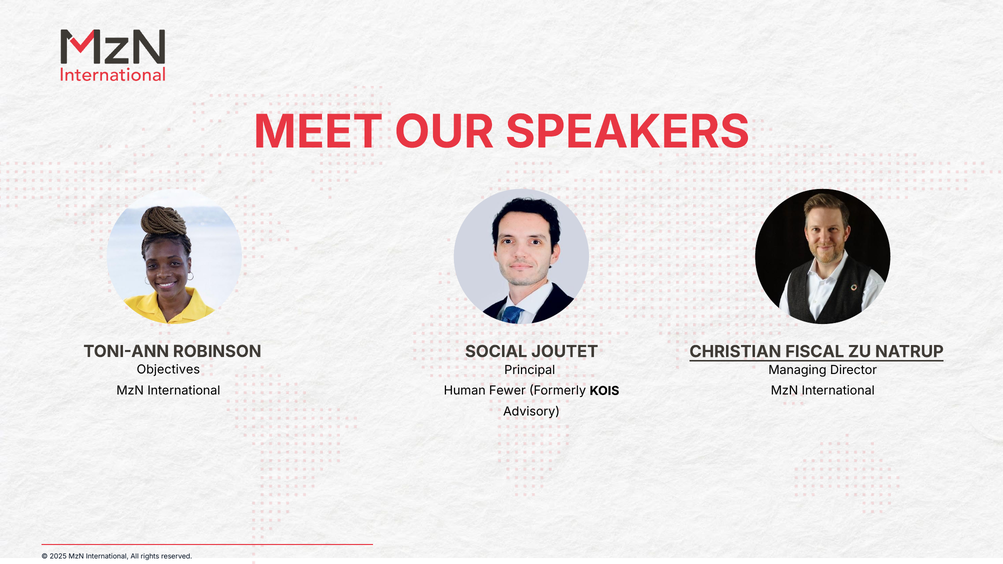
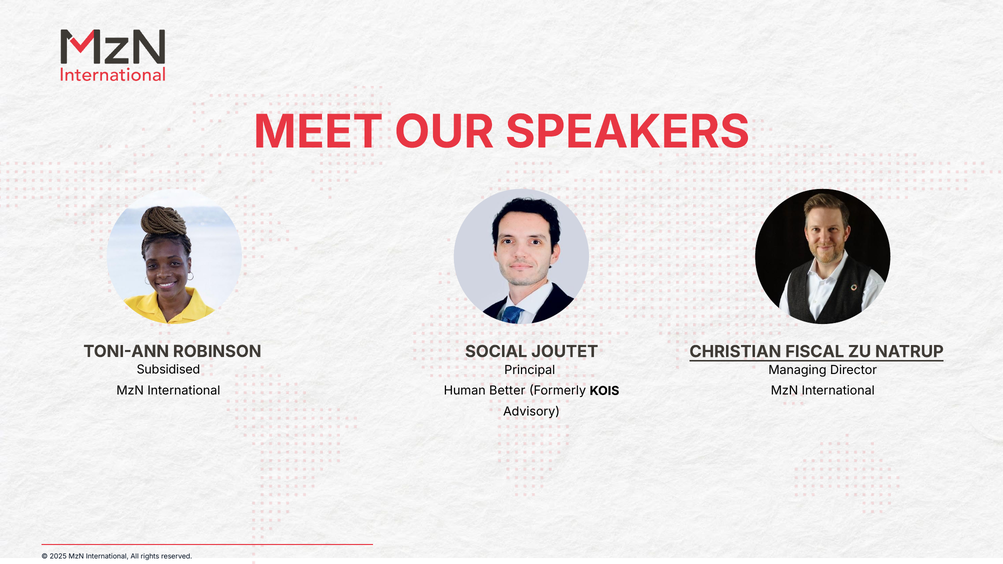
Objectives: Objectives -> Subsidised (168, 370)
Fewer: Fewer -> Better (507, 391)
